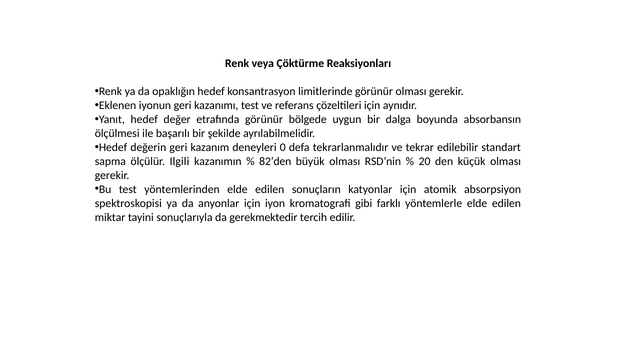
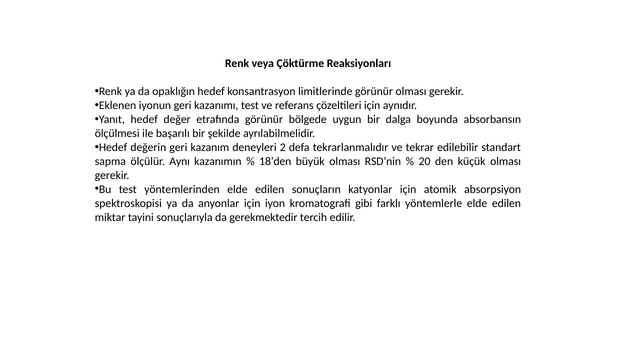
0: 0 -> 2 (283, 147)
Ilgili: Ilgili -> Aynı (180, 161)
82’den: 82’den -> 18’den (275, 161)
